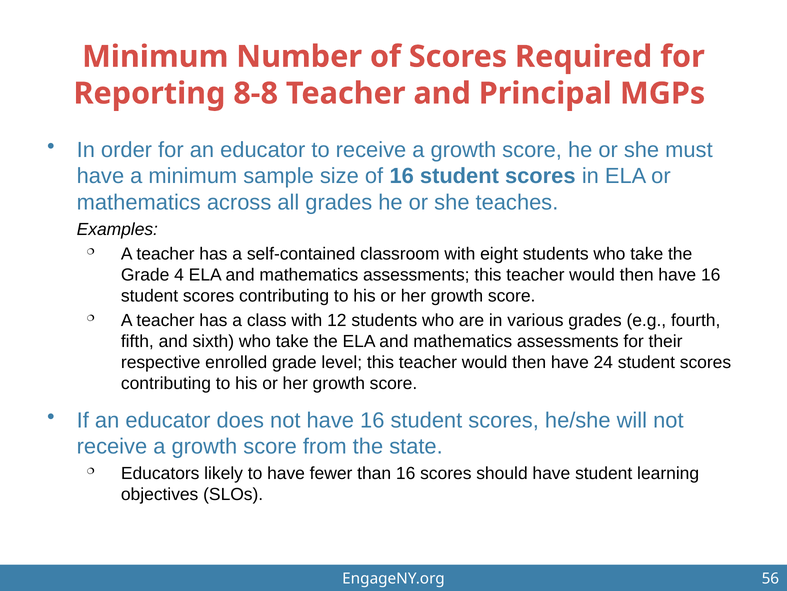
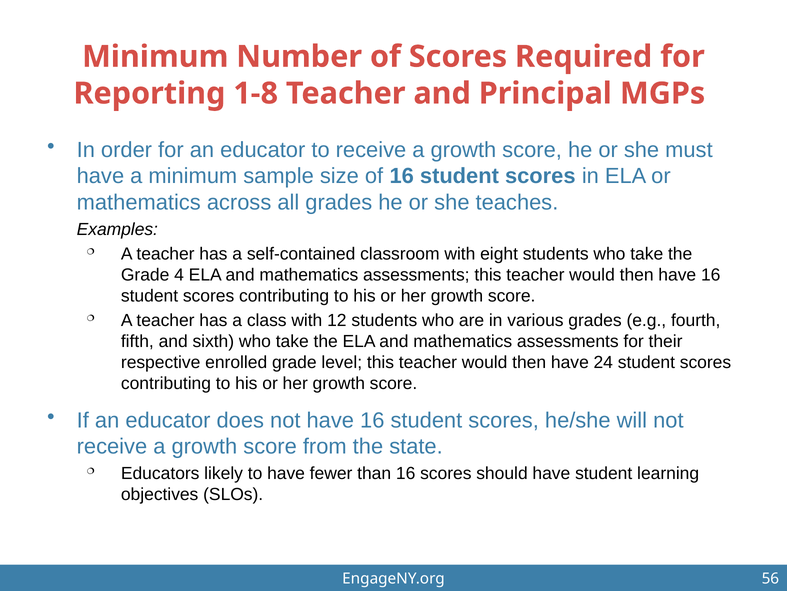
8-8: 8-8 -> 1-8 (256, 93)
